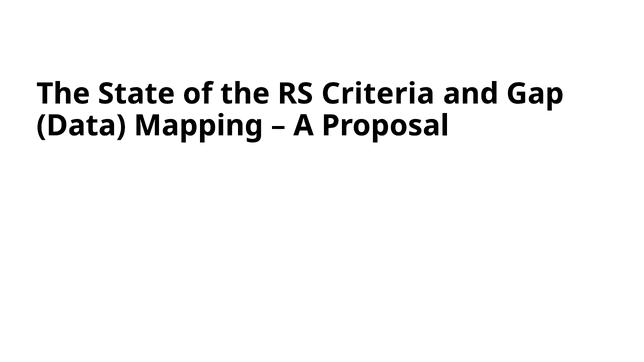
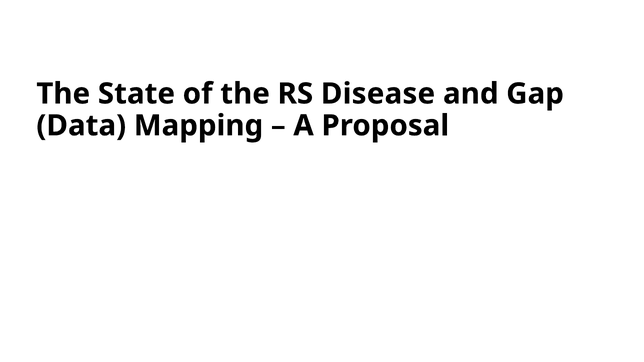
Criteria: Criteria -> Disease (378, 94)
